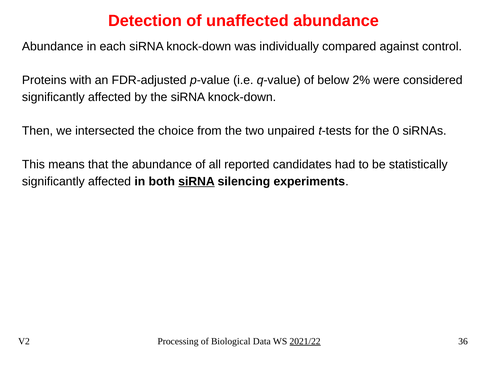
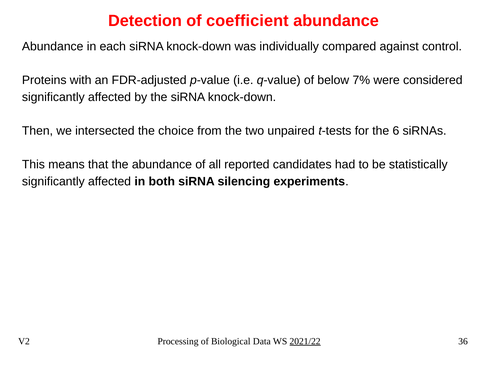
unaffected: unaffected -> coefficient (247, 21)
2%: 2% -> 7% (361, 80)
0: 0 -> 6 (396, 131)
siRNA underline: present -> none (196, 181)
